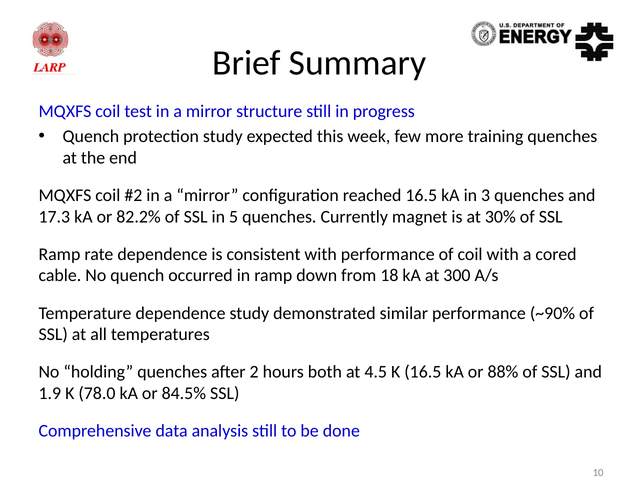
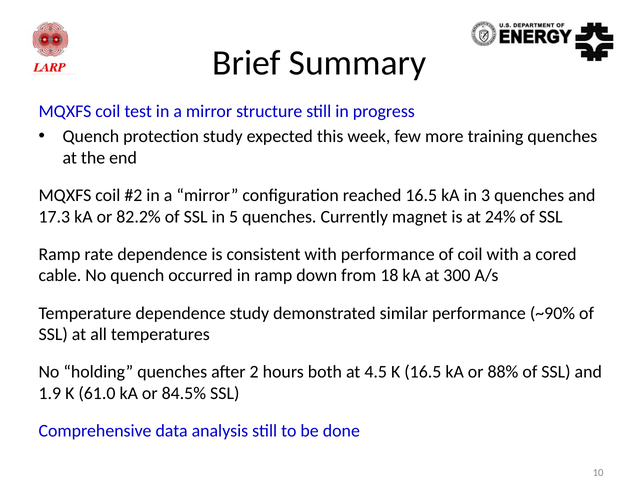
30%: 30% -> 24% (500, 216)
78.0: 78.0 -> 61.0 (97, 393)
